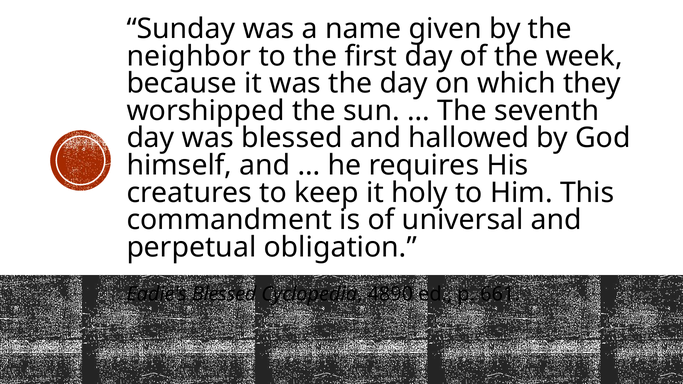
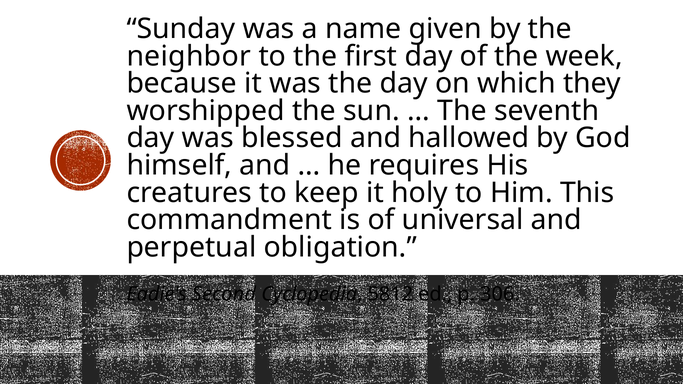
Eadie's Blessed: Blessed -> Second (224, 294)
4890: 4890 -> 5812 (390, 294)
661: 661 -> 306 (500, 294)
